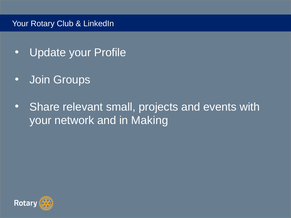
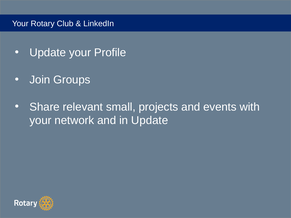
in Making: Making -> Update (150, 121)
